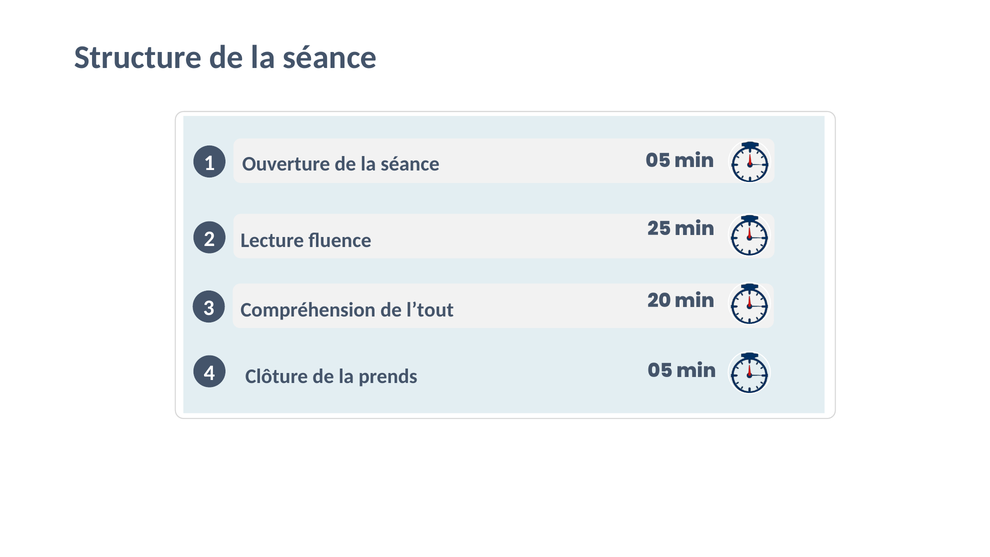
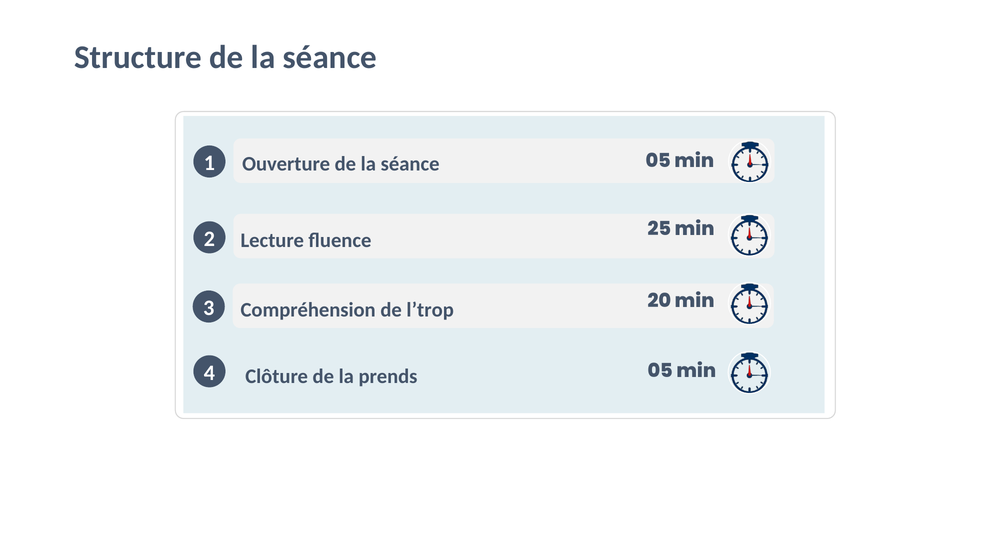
l’tout: l’tout -> l’trop (430, 310)
